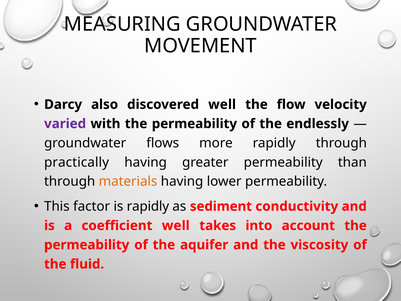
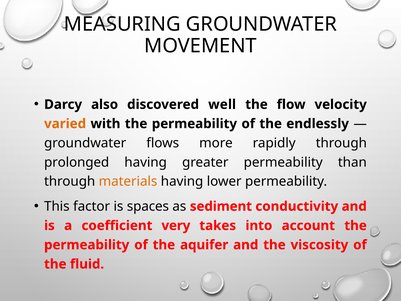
varied colour: purple -> orange (65, 124)
practically: practically -> prolonged (77, 162)
is rapidly: rapidly -> spaces (148, 206)
coefficient well: well -> very (176, 225)
